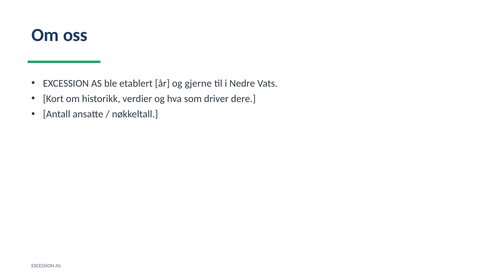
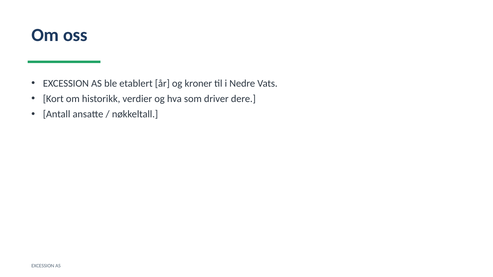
gjerne: gjerne -> kroner (198, 83)
